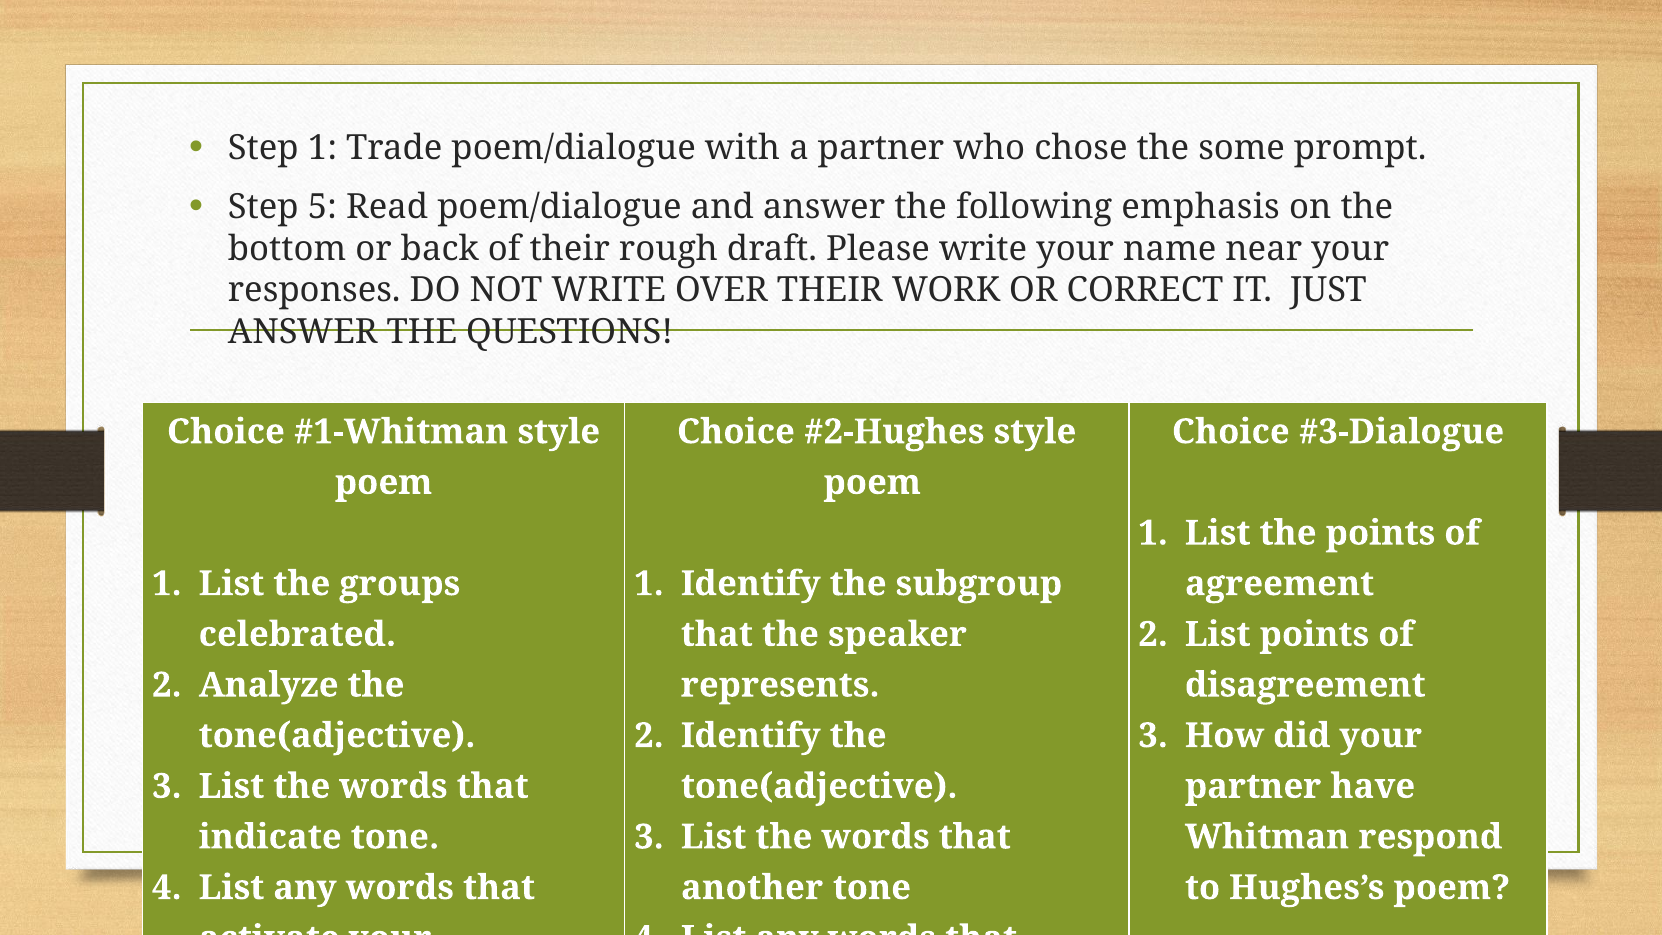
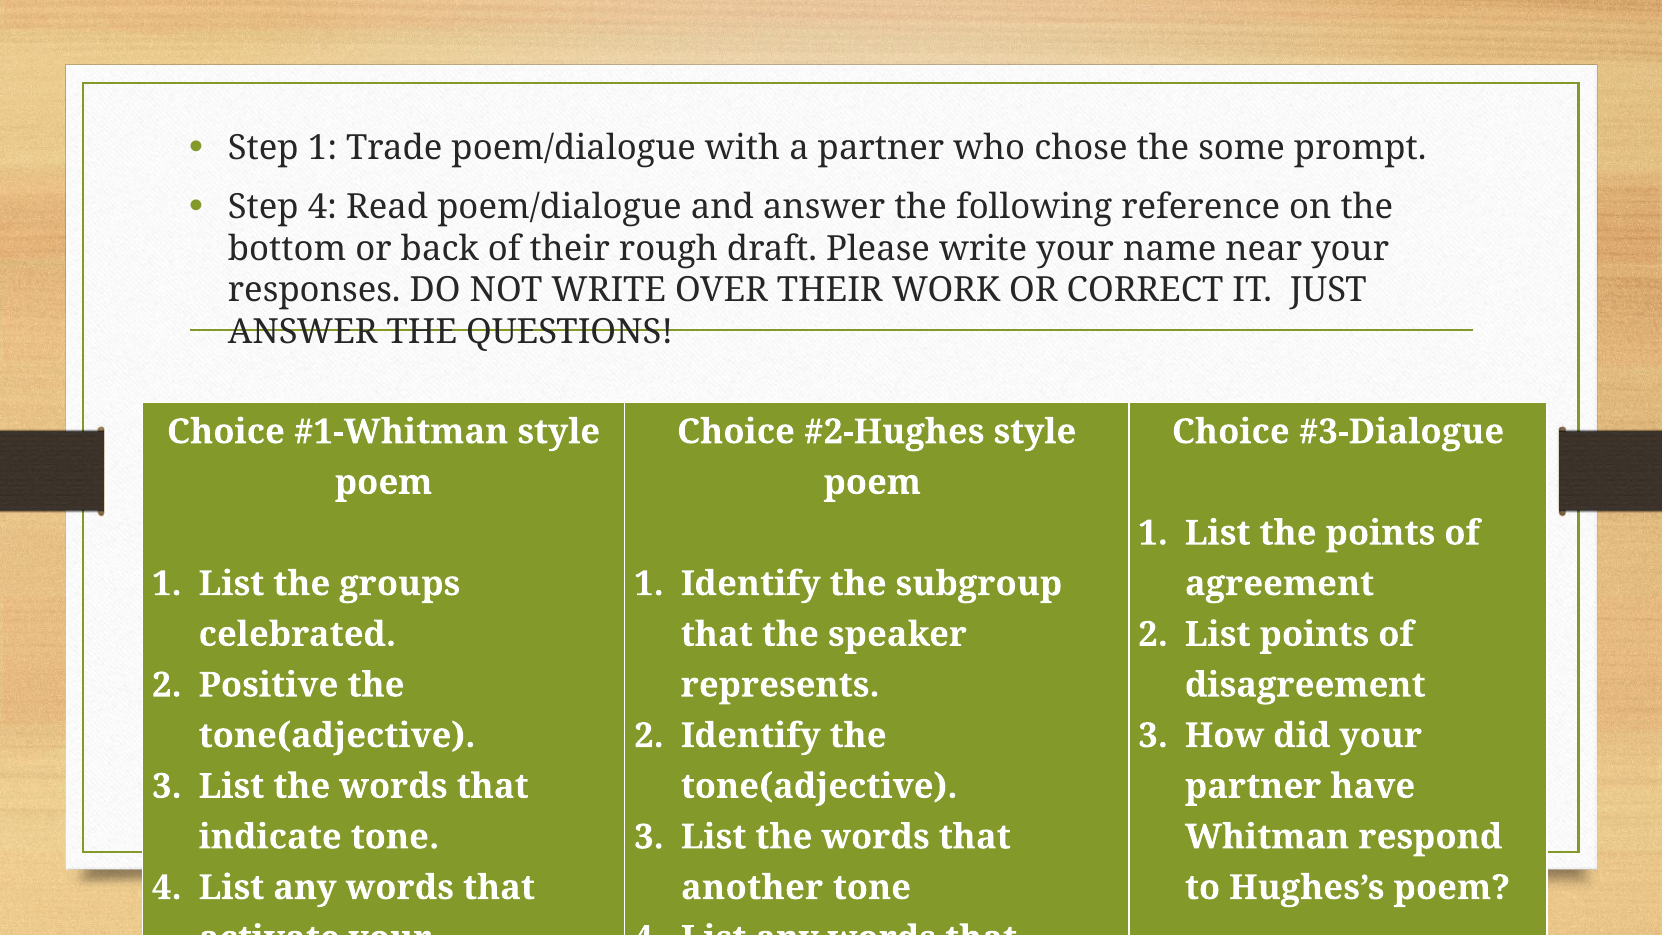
Step 5: 5 -> 4 (322, 207)
emphasis: emphasis -> reference (1201, 207)
Analyze: Analyze -> Positive (269, 685)
